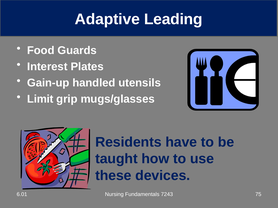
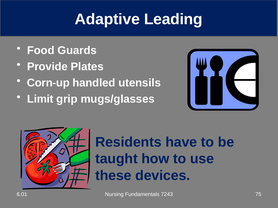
Interest: Interest -> Provide (47, 67)
Gain-up: Gain-up -> Corn-up (48, 83)
